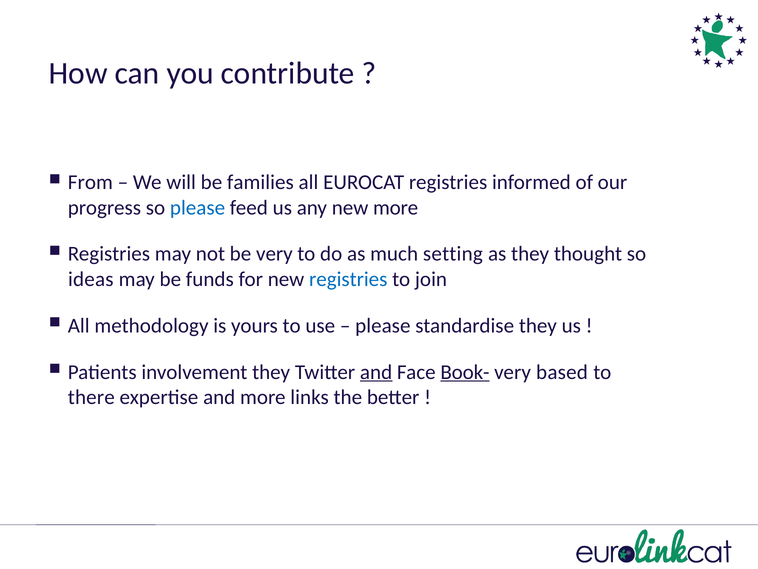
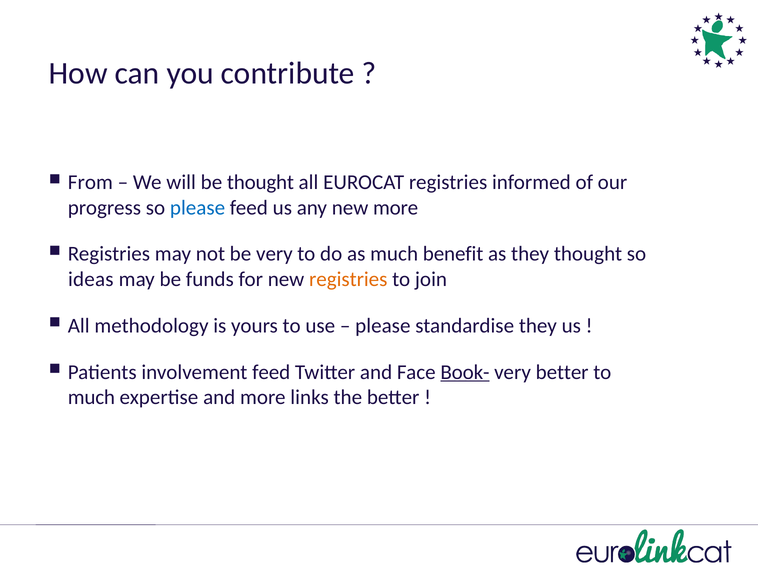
be families: families -> thought (260, 182)
setting: setting -> benefit (453, 254)
registries colour: blue -> orange (348, 279)
involvement they: they -> feed (271, 372)
and underline: present -> none (376, 372)
very based: based -> better (562, 372)
there: there -> much (91, 397)
